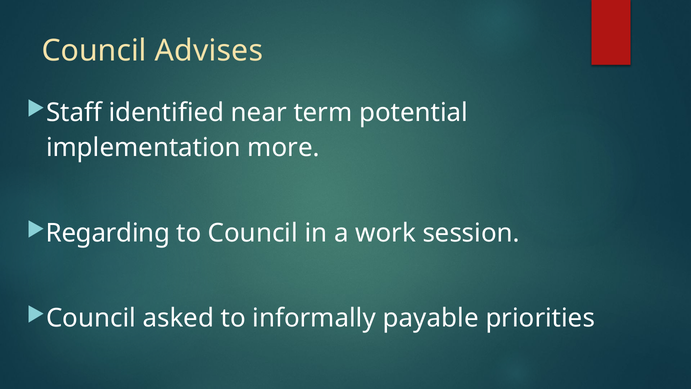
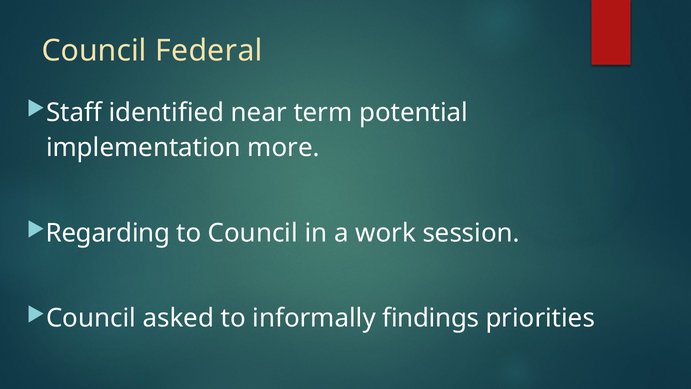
Advises: Advises -> Federal (209, 51)
payable: payable -> findings (431, 318)
